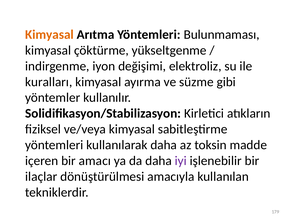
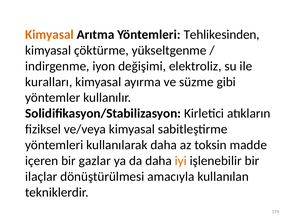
Bulunmaması: Bulunmaması -> Tehlikesinden (222, 35)
amacı: amacı -> gazlar (95, 161)
iyi colour: purple -> orange (181, 161)
